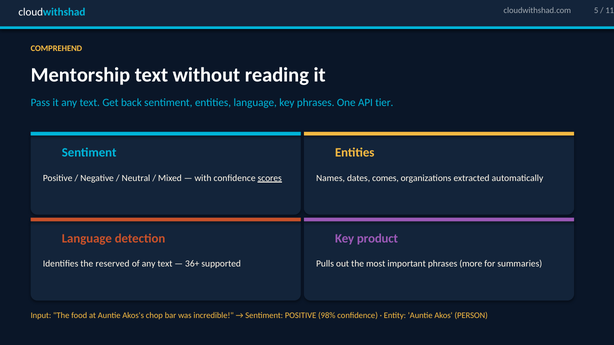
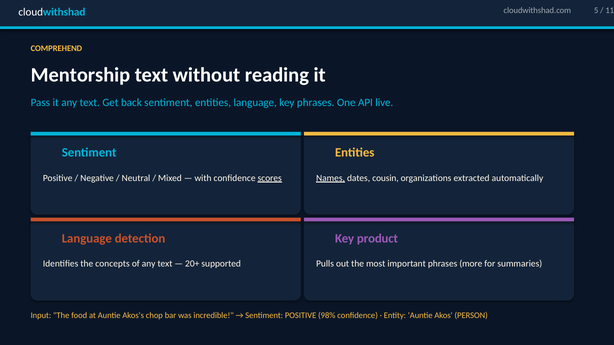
tier: tier -> live (384, 103)
Names underline: none -> present (331, 178)
comes: comes -> cousin (385, 178)
reserved: reserved -> concepts (113, 264)
36+: 36+ -> 20+ (192, 264)
